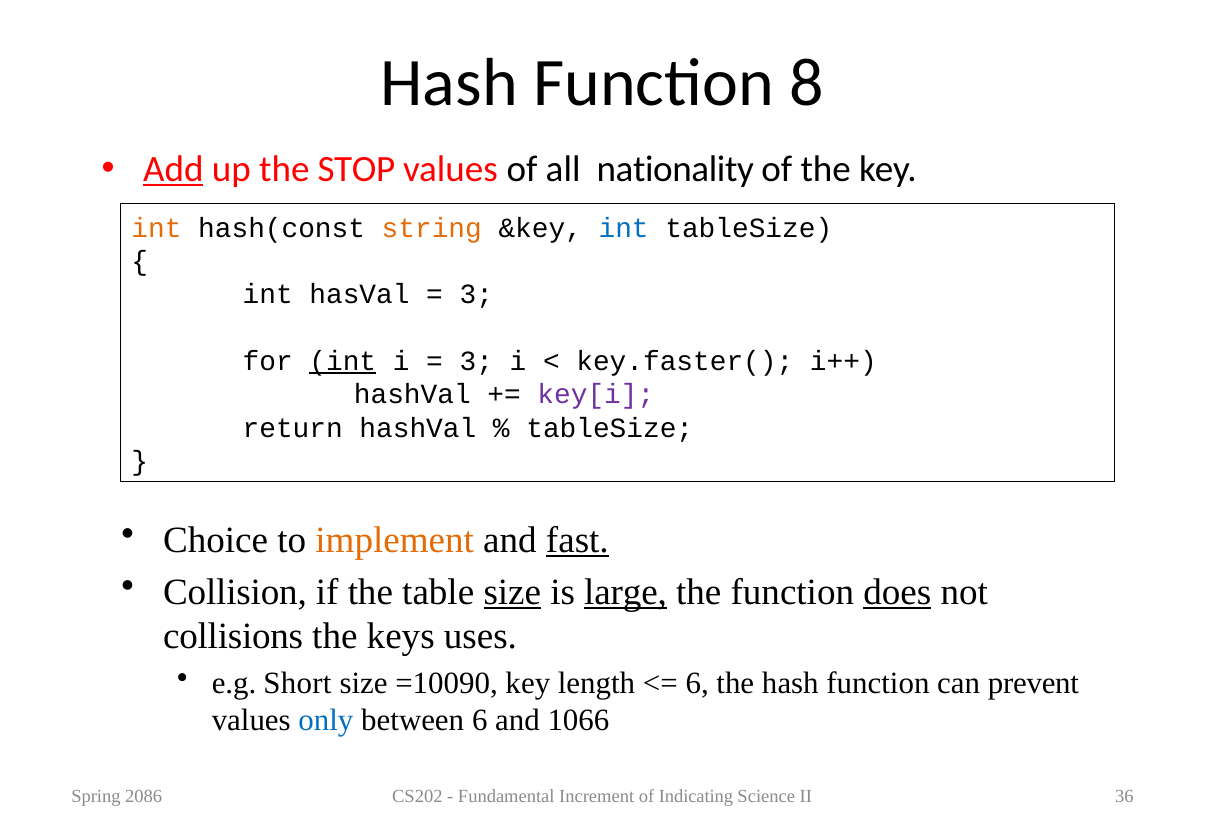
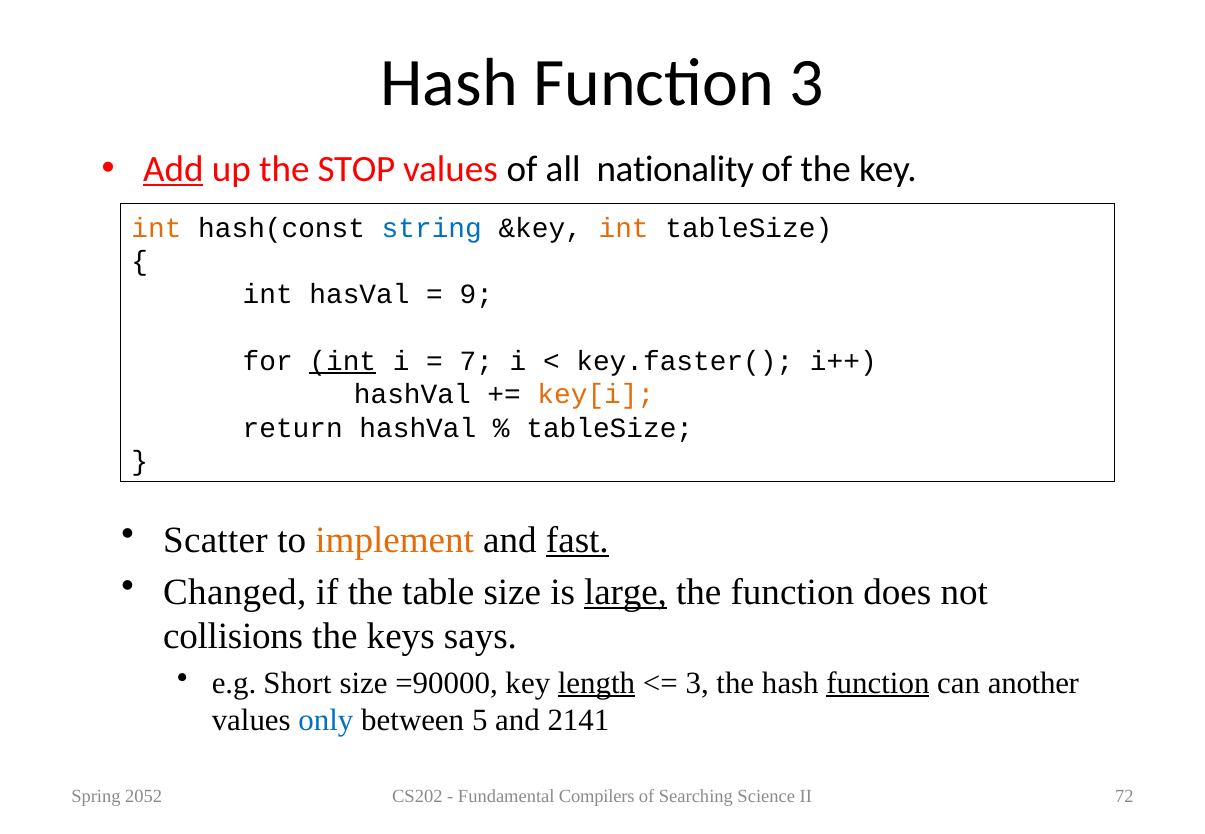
Function 8: 8 -> 3 (806, 84)
string colour: orange -> blue (432, 228)
int colour: blue -> orange (624, 228)
3: 3 -> 9 (476, 295)
3: 3 -> 7 (476, 361)
key[i colour: purple -> orange (596, 395)
Choice: Choice -> Scatter (215, 540)
Collision: Collision -> Changed (235, 592)
size underline: present -> none (512, 592)
does underline: present -> none (897, 592)
uses: uses -> says (480, 637)
=10090: =10090 -> =90000 (447, 683)
length underline: none -> present (597, 683)
6: 6 -> 3 (697, 683)
function underline: none -> present (878, 683)
prevent: prevent -> another (1033, 683)
between 6: 6 -> 5 (480, 720)
1066: 1066 -> 2141 (578, 720)
2086: 2086 -> 2052 (144, 797)
Increment: Increment -> Compilers (597, 797)
Indicating: Indicating -> Searching (696, 797)
36: 36 -> 72 (1124, 797)
